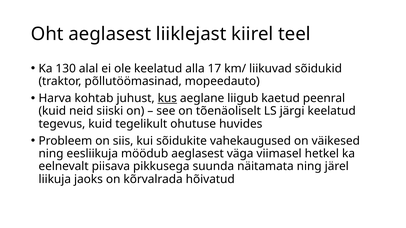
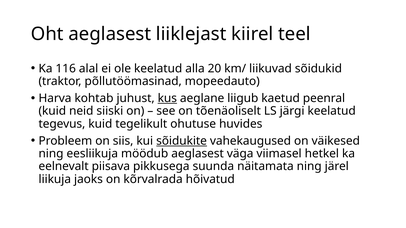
130: 130 -> 116 (66, 69)
17: 17 -> 20 (214, 69)
sõidukite underline: none -> present (182, 141)
